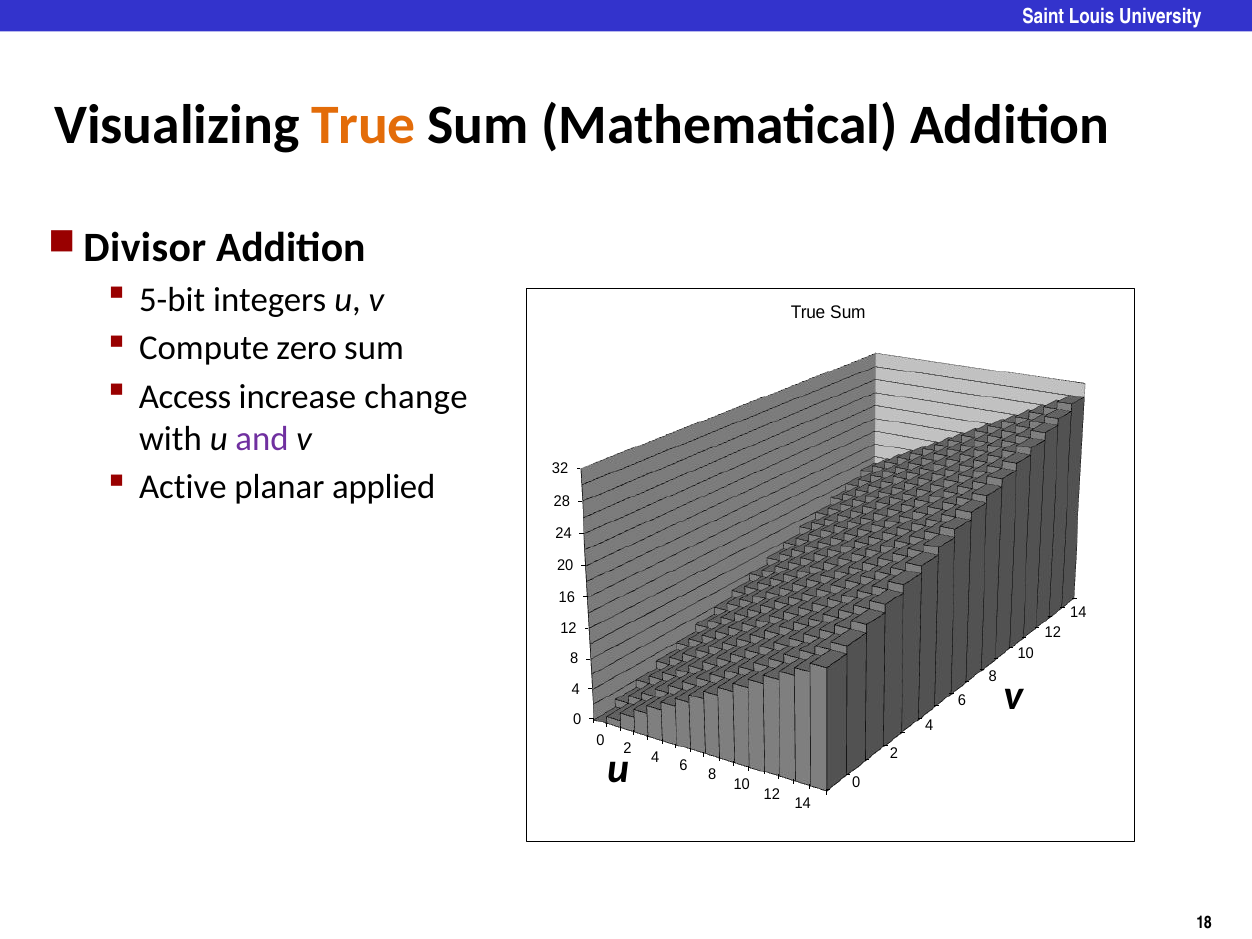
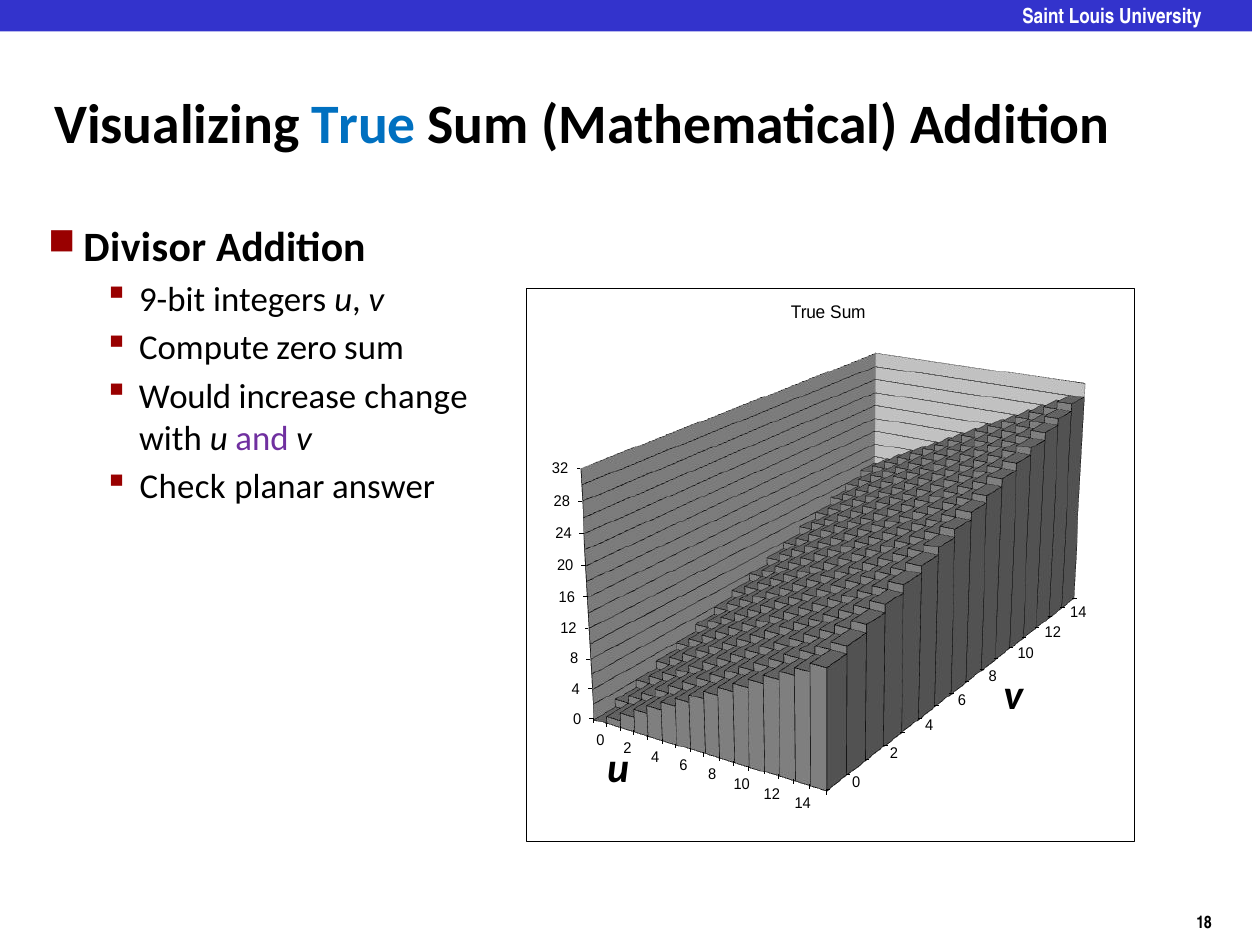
True colour: orange -> blue (364, 125)
5-bit: 5-bit -> 9-bit (172, 300)
Access: Access -> Would (185, 397)
Active: Active -> Check (183, 487)
applied: applied -> answer (384, 487)
